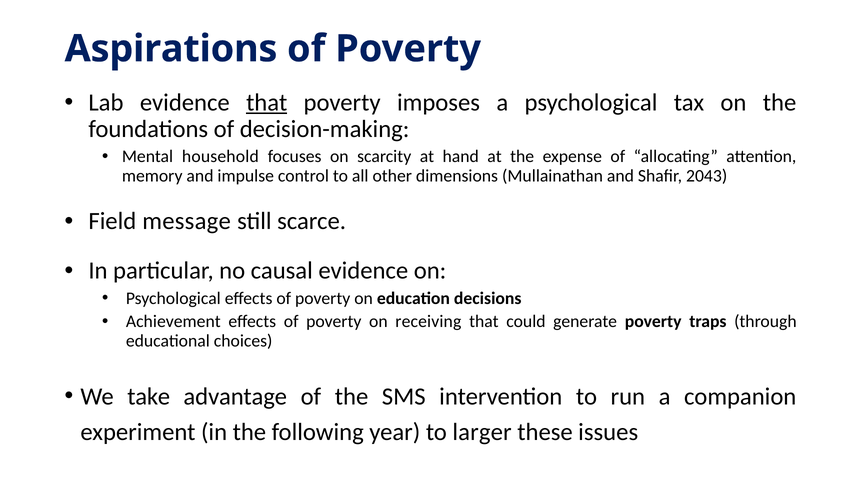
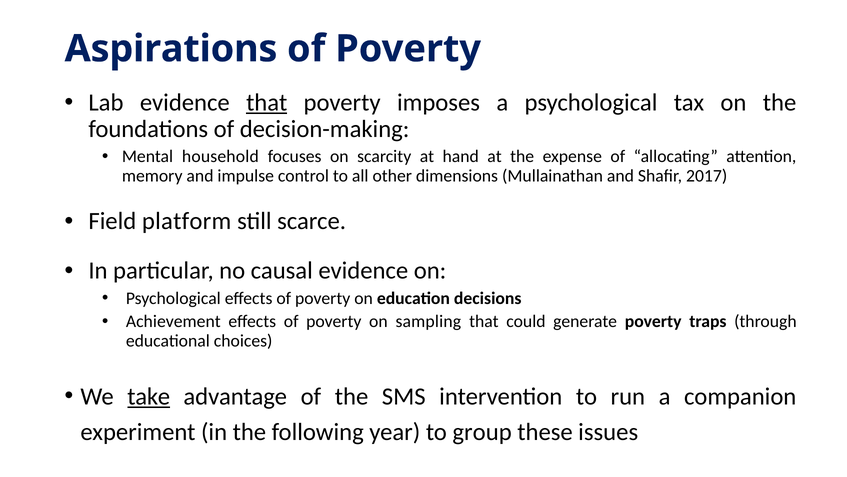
2043: 2043 -> 2017 (707, 175)
message: message -> platform (187, 221)
receiving: receiving -> sampling (428, 321)
take underline: none -> present (149, 396)
larger: larger -> group (482, 431)
